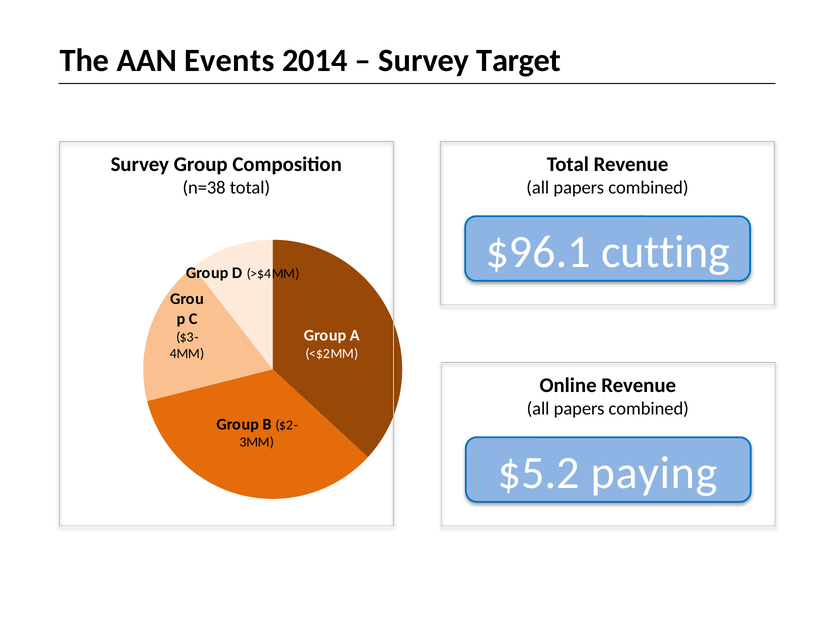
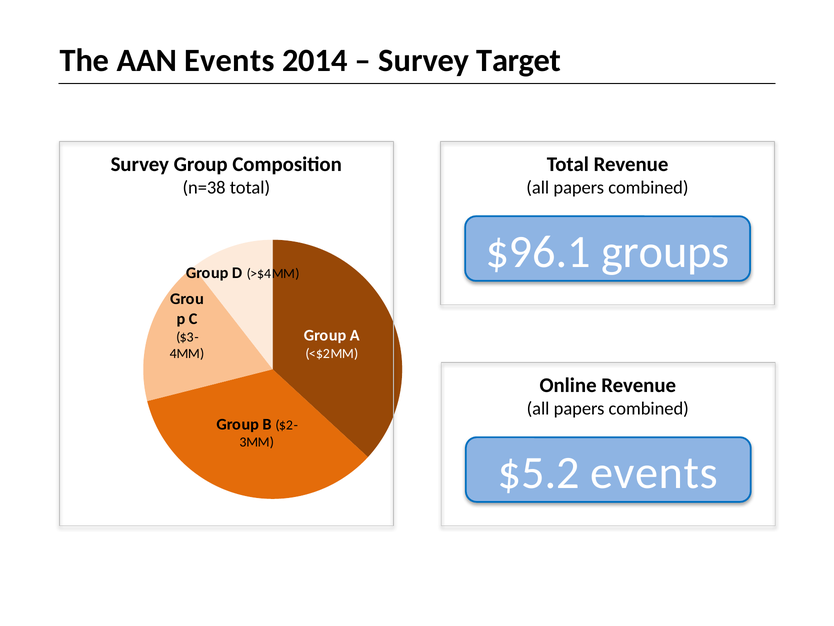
cutting: cutting -> groups (665, 252)
$5.2 paying: paying -> events (654, 472)
